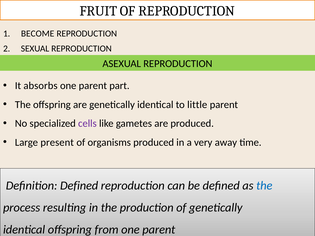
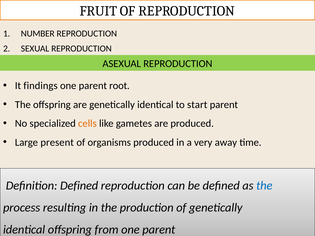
BECOME: BECOME -> NUMBER (38, 34)
absorbs: absorbs -> findings (41, 86)
part: part -> root (119, 86)
little: little -> start (197, 105)
cells colour: purple -> orange (87, 124)
